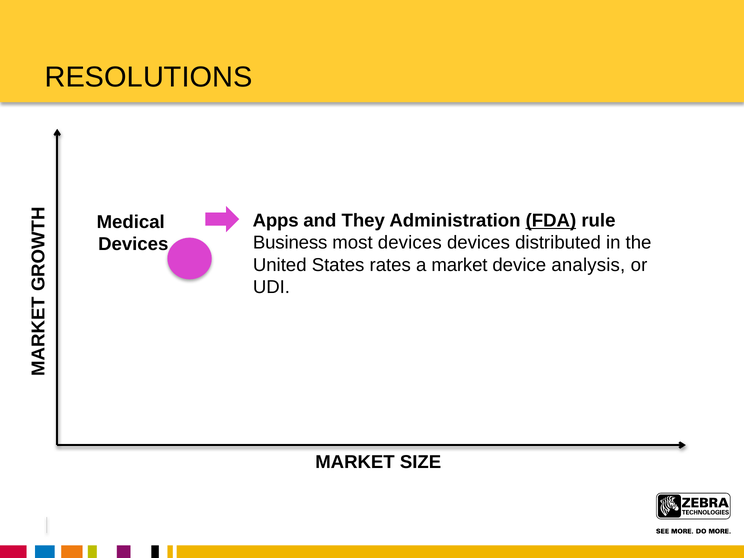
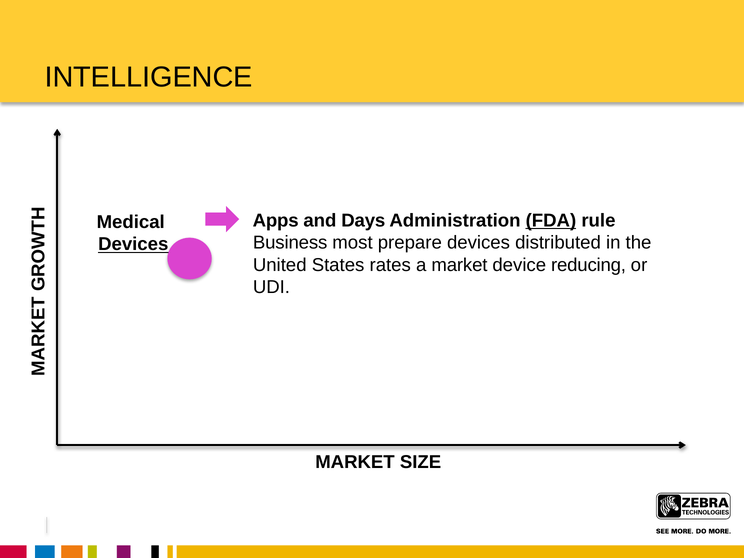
RESOLUTIONS: RESOLUTIONS -> INTELLIGENCE (149, 77)
They: They -> Days (363, 220)
most devices: devices -> prepare (410, 243)
Devices underline: none -> present (133, 244)
analysis: analysis -> reducing (589, 265)
